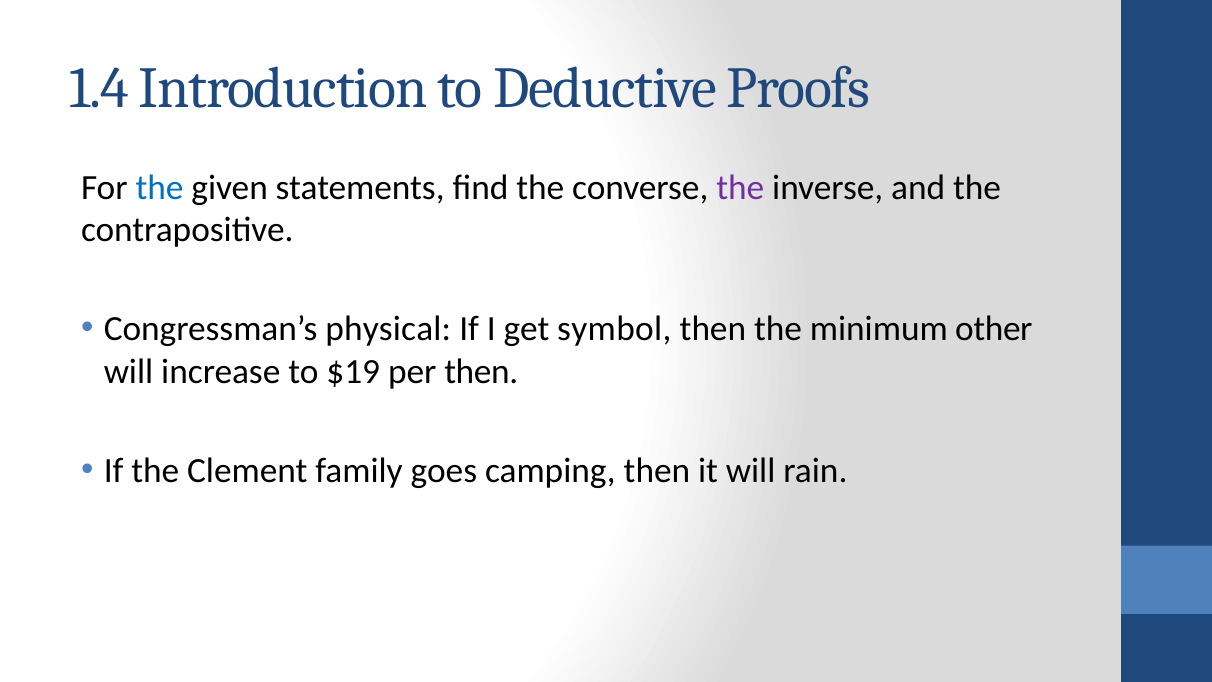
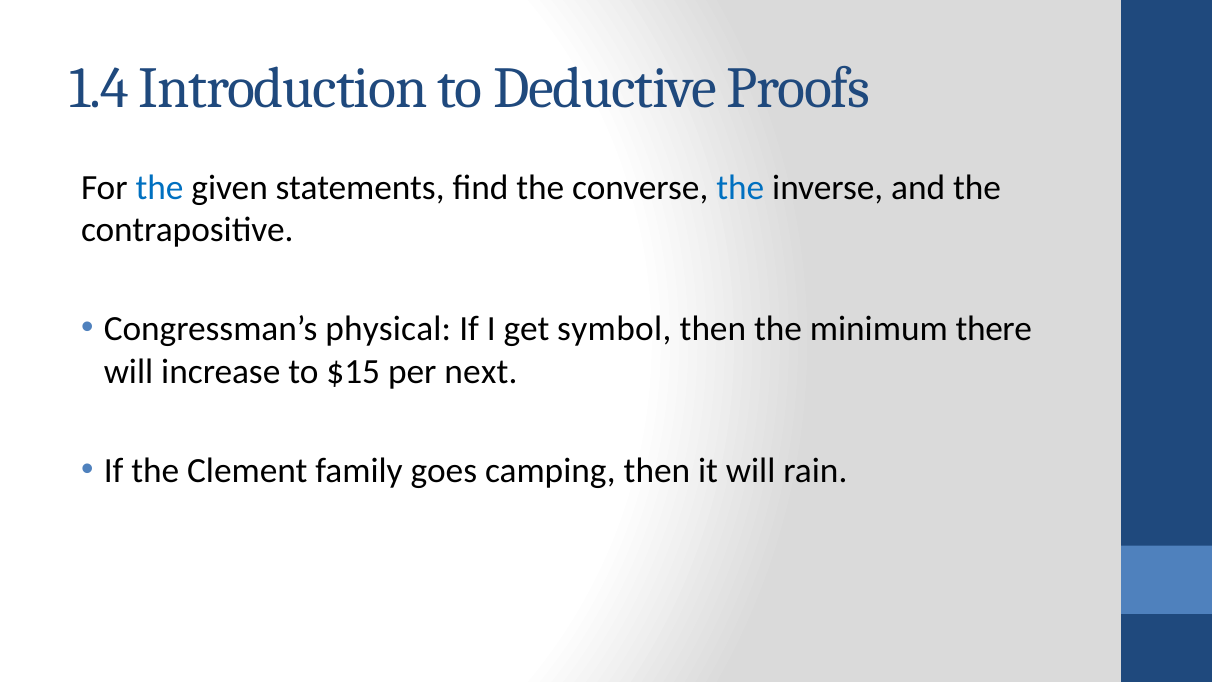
the colour: purple -> blue (740, 187)
other: other -> there (994, 329)
$19: $19 -> $15 (353, 371)
per then: then -> next (481, 371)
